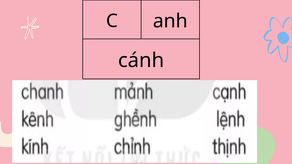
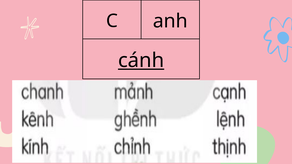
cánh underline: none -> present (141, 61)
